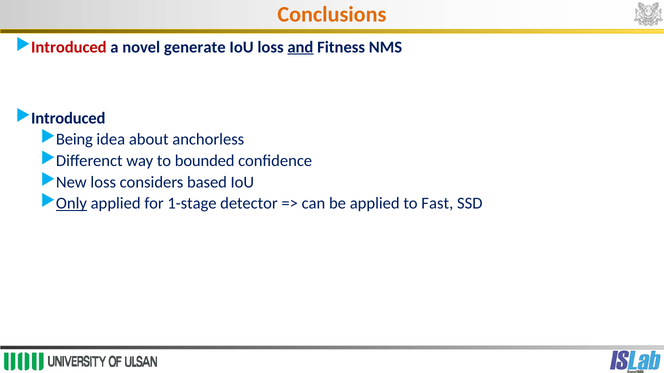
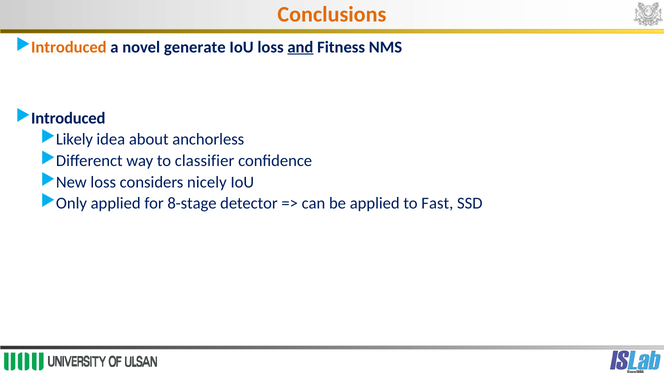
Introduced colour: red -> orange (69, 47)
Being: Being -> Likely (74, 140)
bounded: bounded -> classifier (205, 161)
based: based -> nicely (207, 182)
Only underline: present -> none (71, 204)
1-stage: 1-stage -> 8-stage (192, 204)
